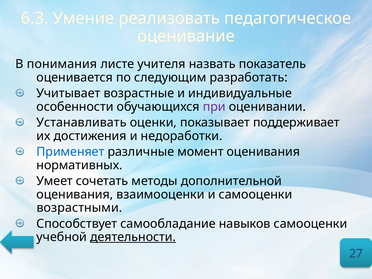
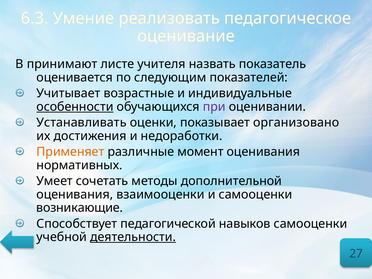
понимания: понимания -> принимают (62, 64)
разработать: разработать -> показателей (249, 77)
особенности underline: none -> present (75, 107)
поддерживает: поддерживает -> организовано (296, 123)
Применяет colour: blue -> orange (70, 152)
возрастными: возрастными -> возникающие (80, 208)
самообладание: самообладание -> педагогической (168, 224)
